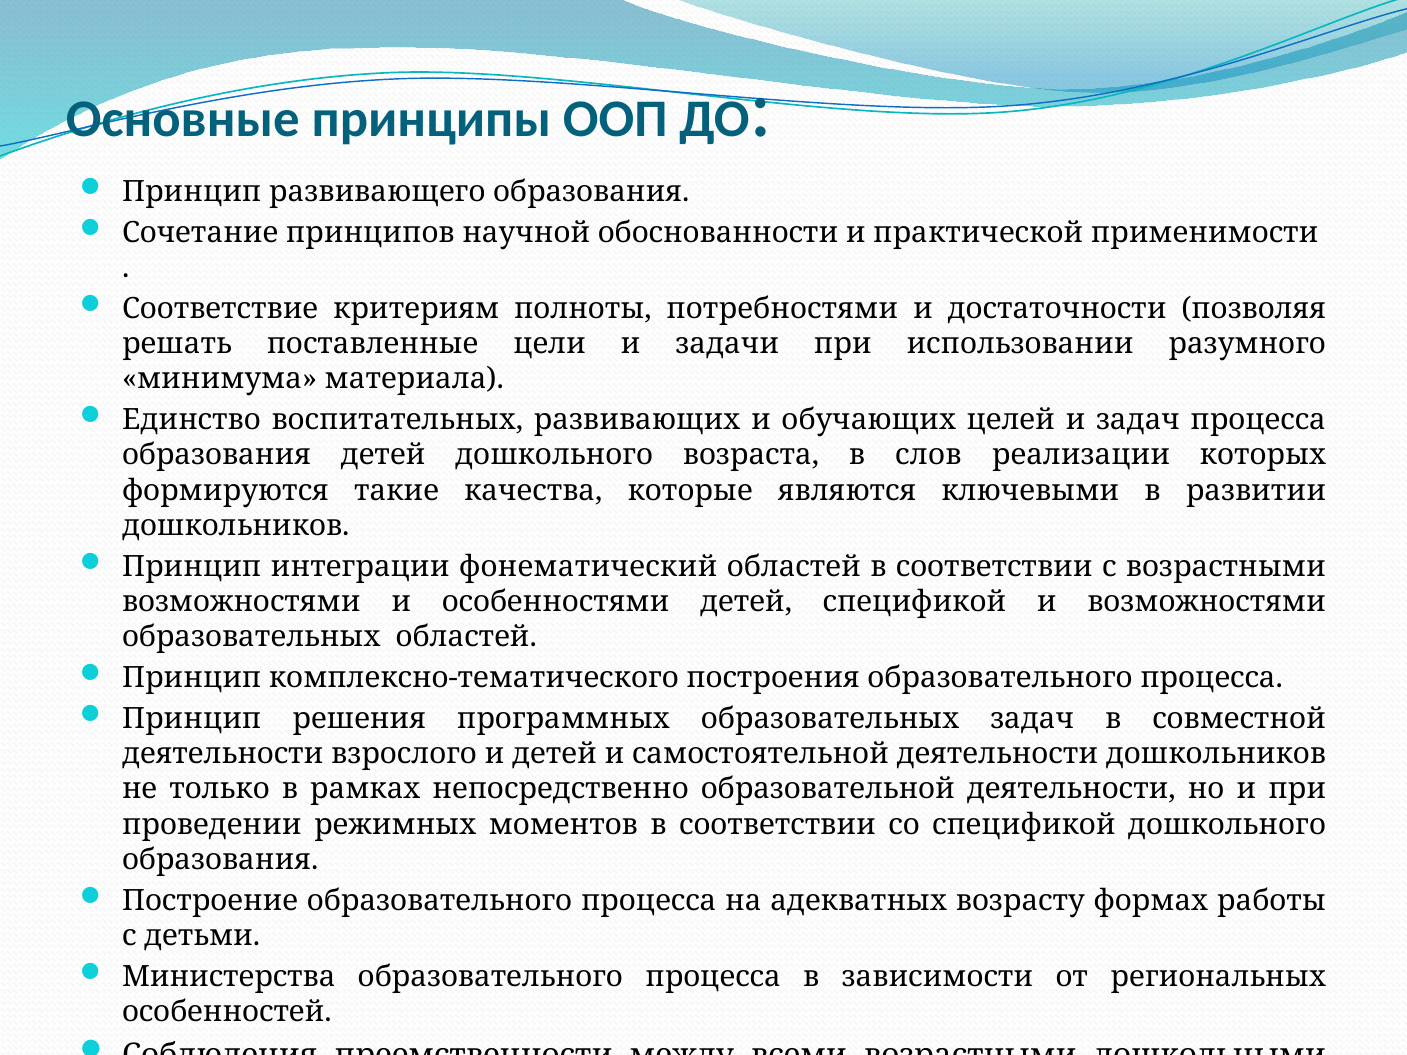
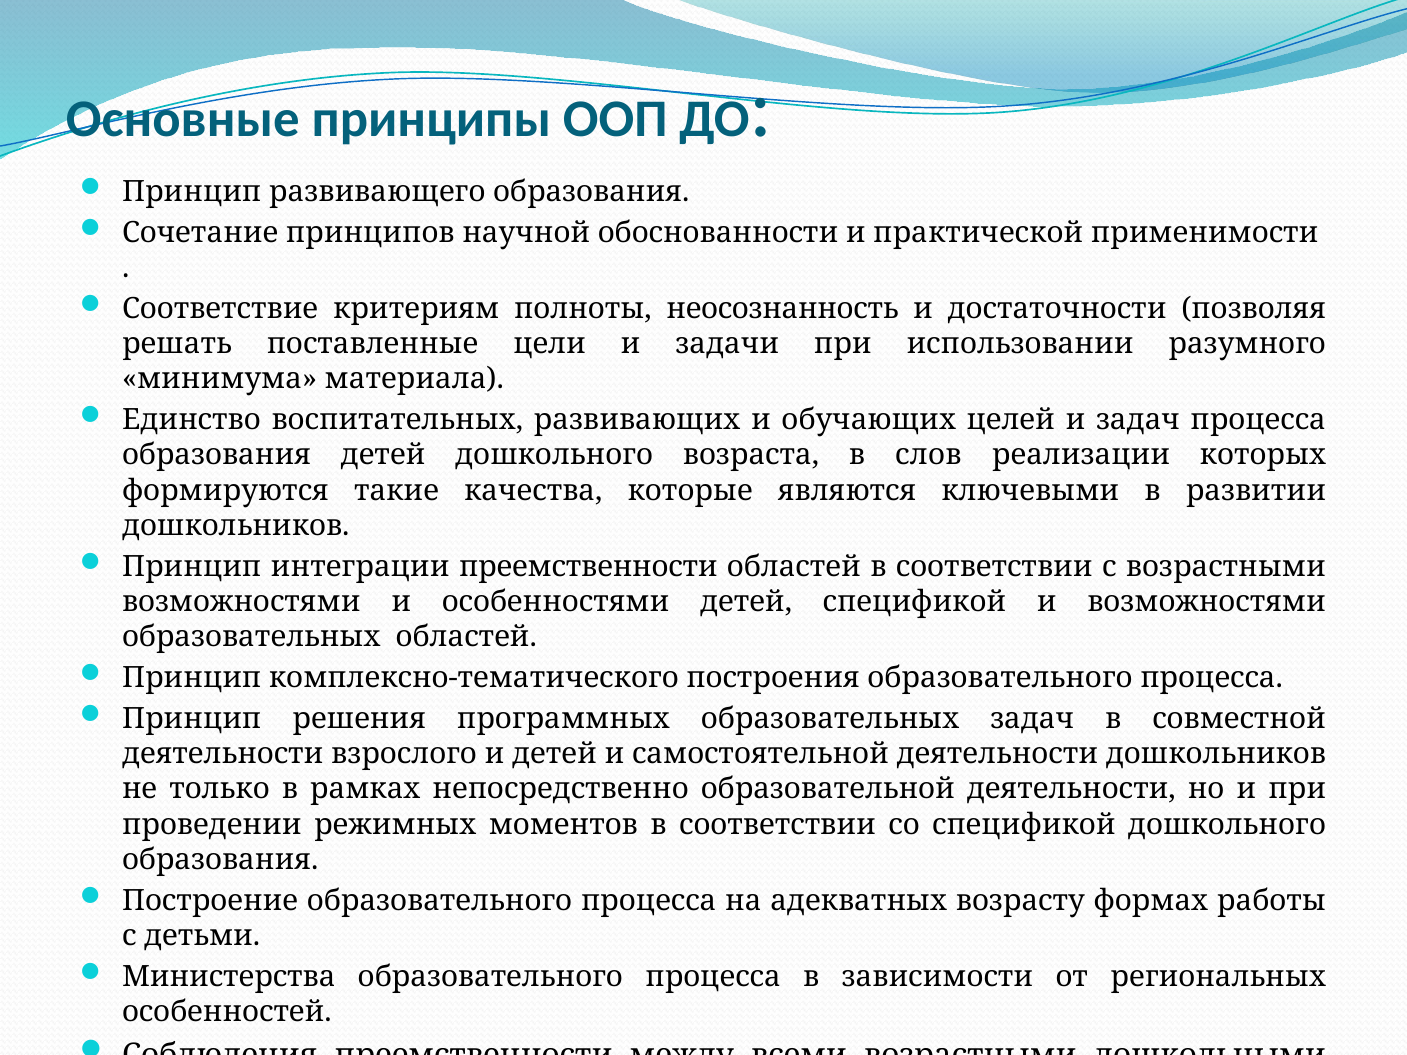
потребностями: потребностями -> неосознанность (782, 309)
интеграции фонематический: фонематический -> преемственности (588, 567)
